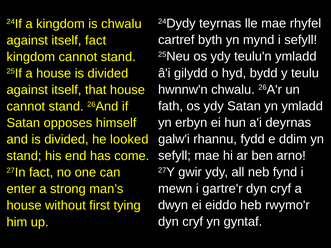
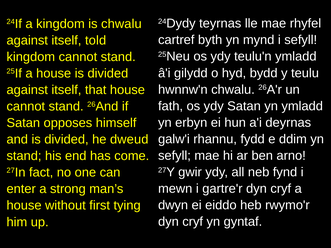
itself fact: fact -> told (96, 40)
looked: looked -> dweud (129, 140)
